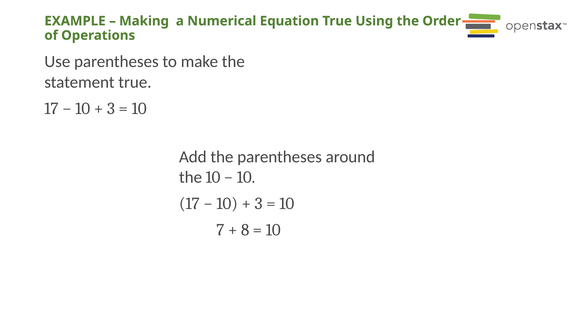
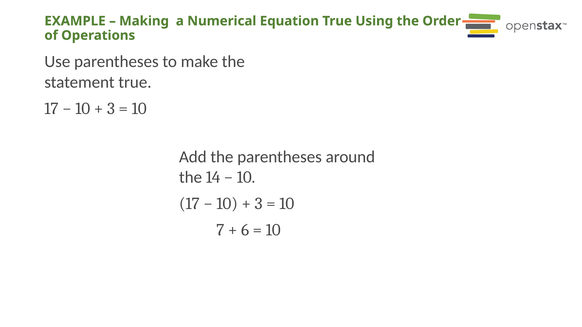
the 10: 10 -> 14 (213, 177)
8: 8 -> 6 (245, 230)
